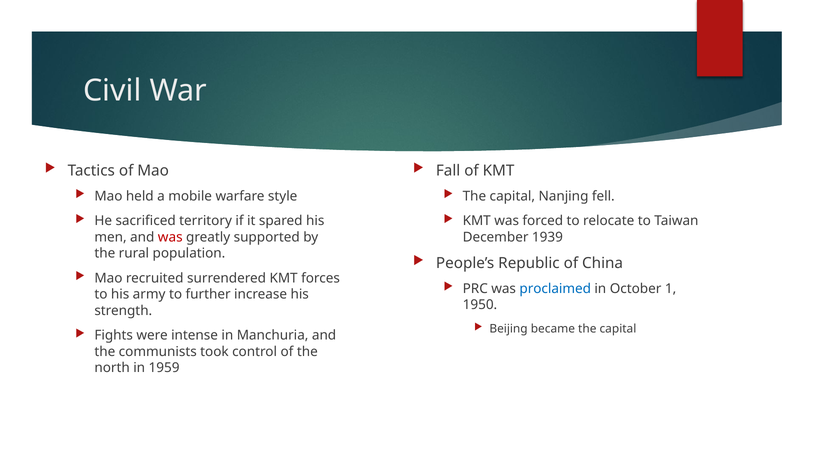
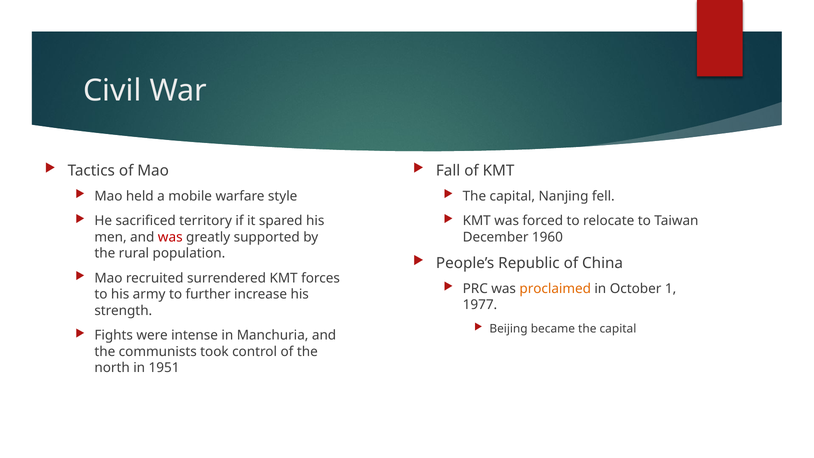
1939: 1939 -> 1960 (547, 237)
proclaimed colour: blue -> orange (555, 289)
1950: 1950 -> 1977 (480, 305)
1959: 1959 -> 1951 (164, 368)
